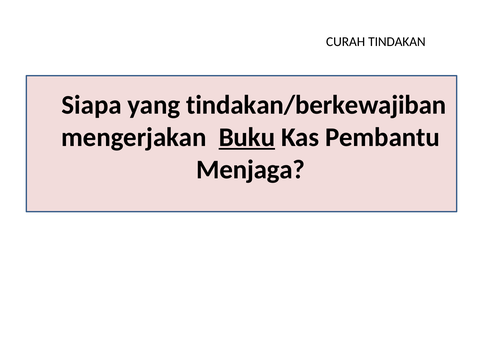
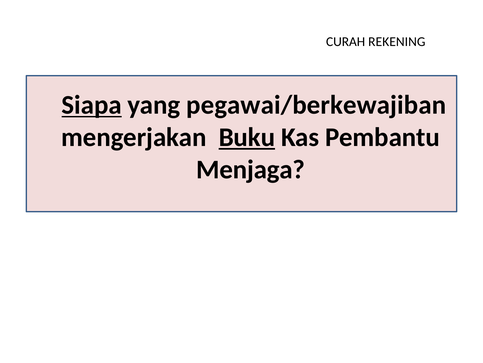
TINDAKAN: TINDAKAN -> REKENING (397, 42)
Siapa underline: none -> present (92, 105)
tindakan/berkewajiban: tindakan/berkewajiban -> pegawai/berkewajiban (316, 105)
